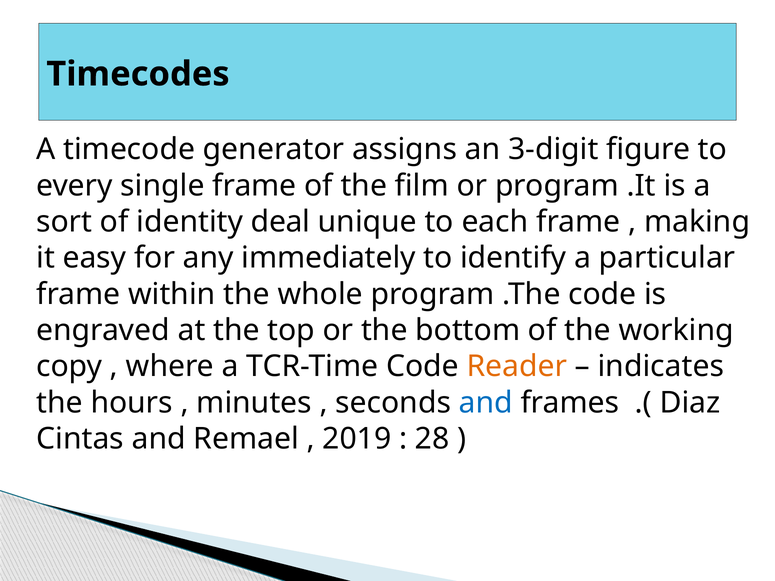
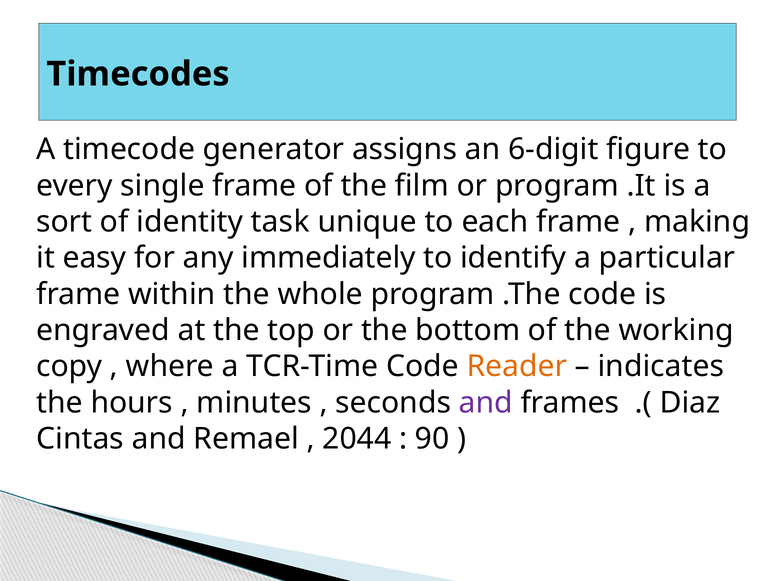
3-digit: 3-digit -> 6-digit (553, 150)
deal: deal -> task (280, 222)
and colour: blue -> purple (486, 403)
2019: 2019 -> 2044 (357, 439)
28: 28 -> 90 (432, 439)
